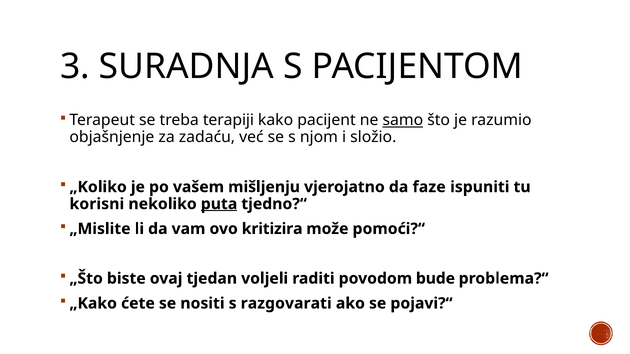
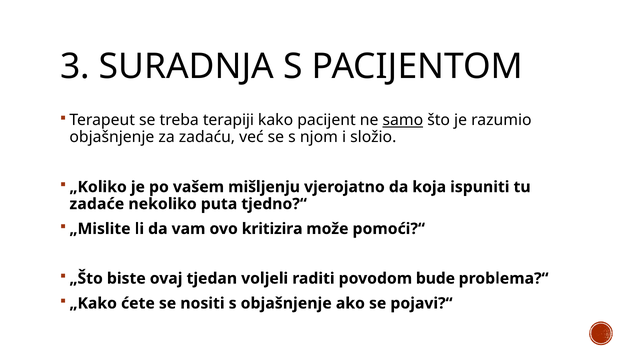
faze: faze -> koja (429, 187)
korisni: korisni -> zadaće (97, 204)
puta underline: present -> none (219, 204)
s razgovarati: razgovarati -> objašnjenje (286, 304)
